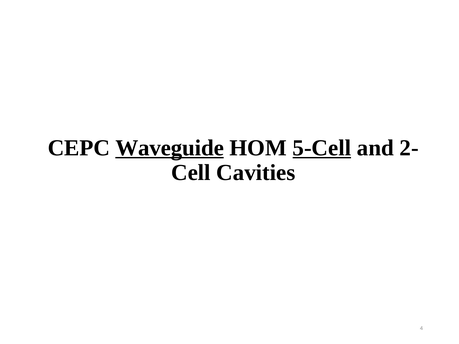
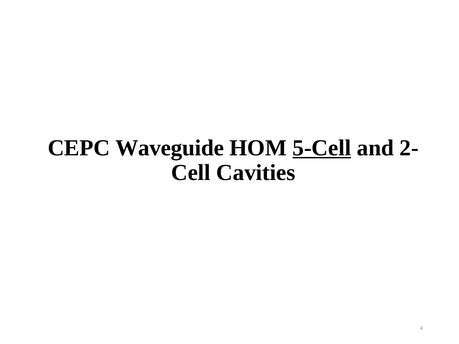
Waveguide underline: present -> none (170, 148)
